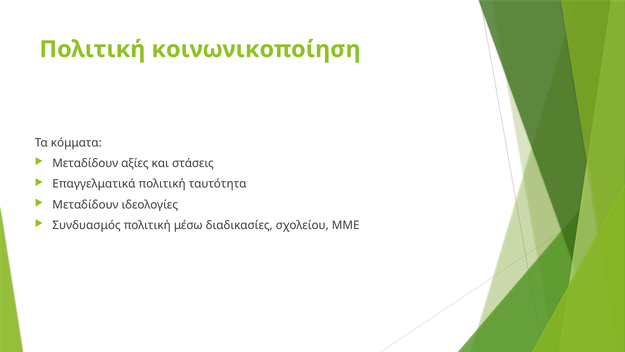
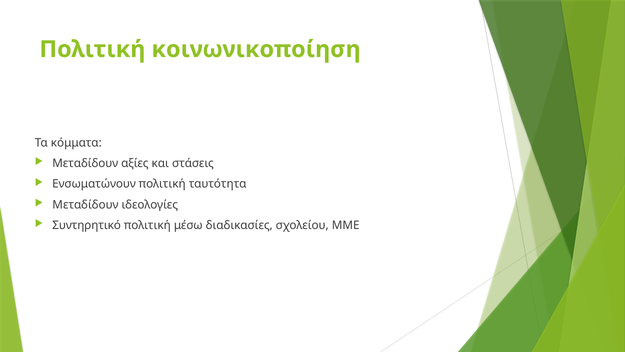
Επαγγελματικά: Επαγγελματικά -> Ενσωματώνουν (94, 184)
Συνδυασμός: Συνδυασμός -> Συντηρητικό (87, 225)
